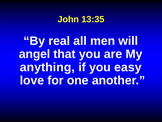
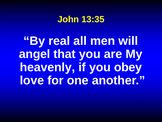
anything: anything -> heavenly (47, 67)
easy: easy -> obey (128, 67)
